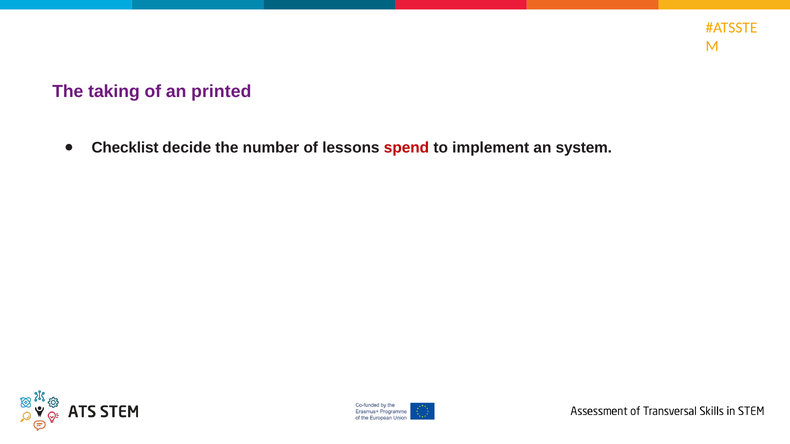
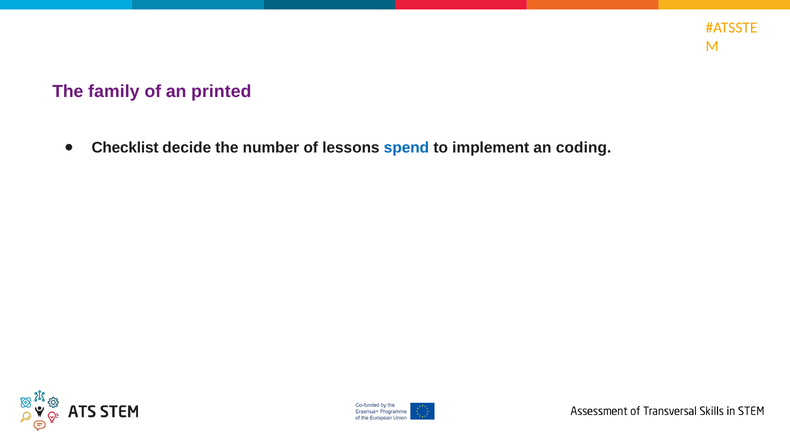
taking: taking -> family (114, 91)
spend colour: red -> blue (406, 148)
system: system -> coding (584, 148)
